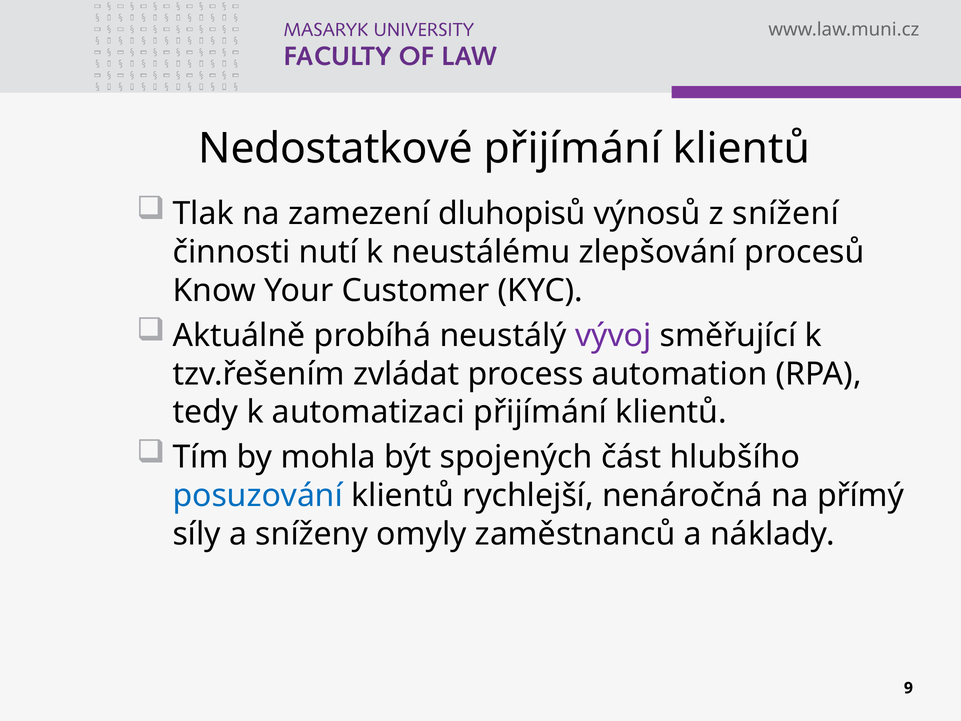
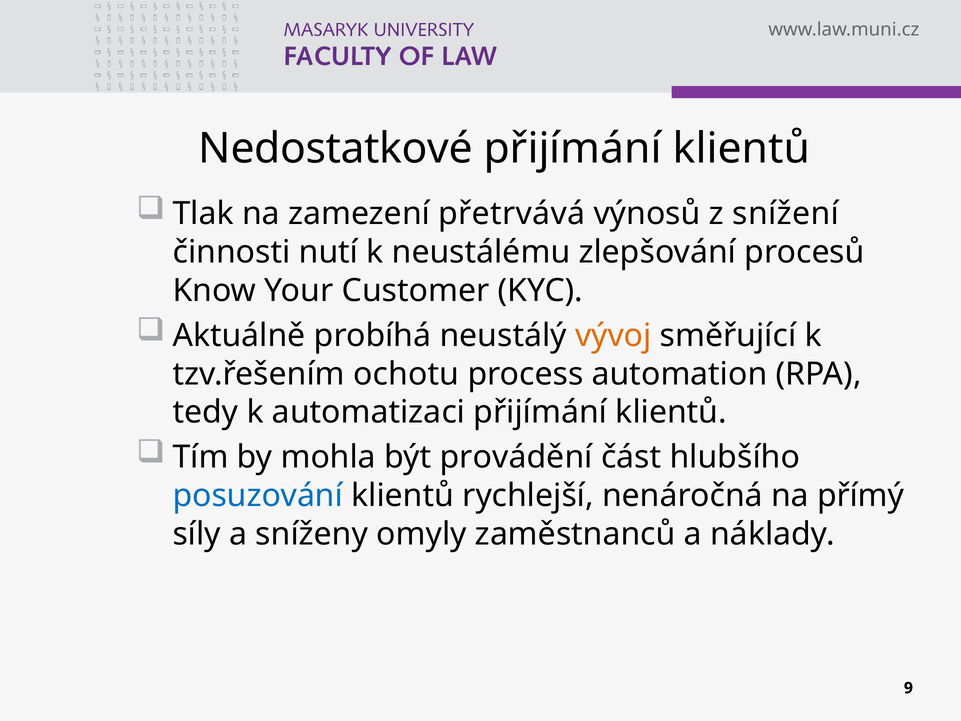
dluhopisů: dluhopisů -> přetrvává (512, 214)
vývoj colour: purple -> orange (613, 335)
zvládat: zvládat -> ochotu (406, 374)
spojených: spojených -> provádění (516, 457)
